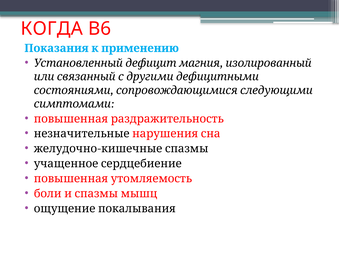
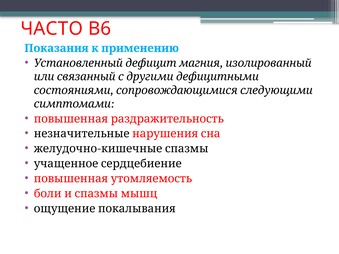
КОГДА: КОГДА -> ЧАСТО (52, 29)
